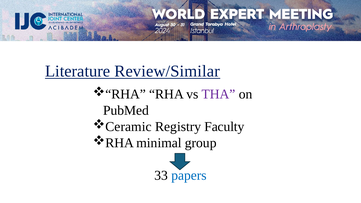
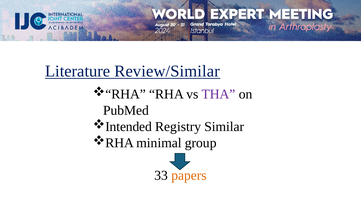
Ceramic: Ceramic -> Intended (129, 127)
Faculty: Faculty -> Similar (224, 127)
papers colour: blue -> orange (189, 175)
